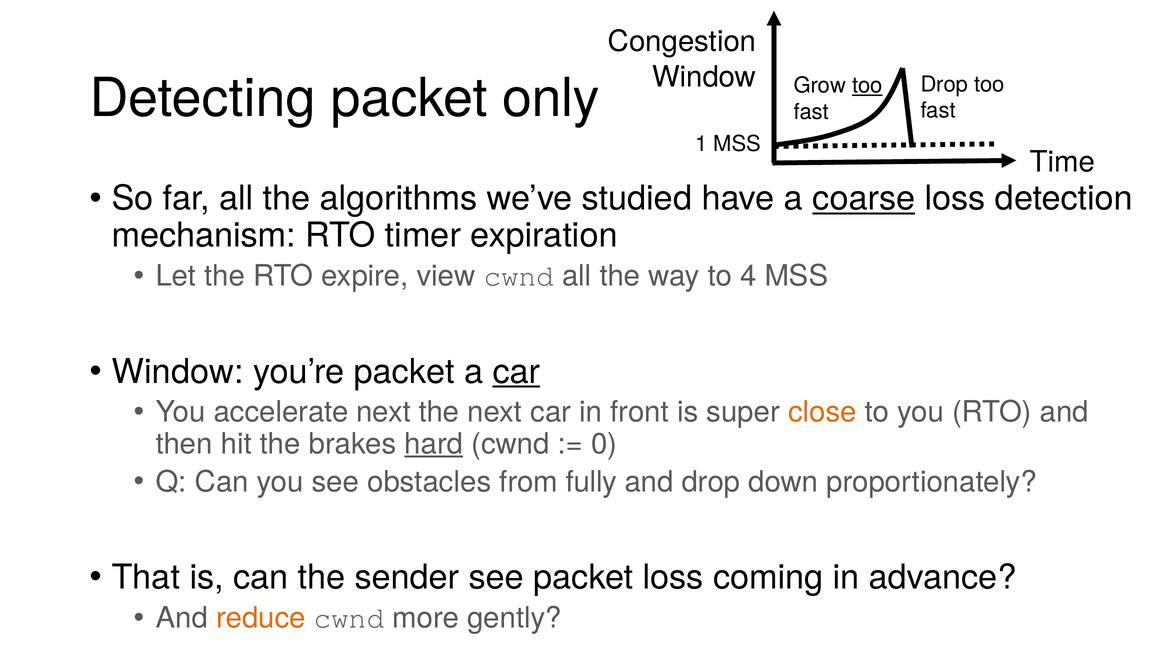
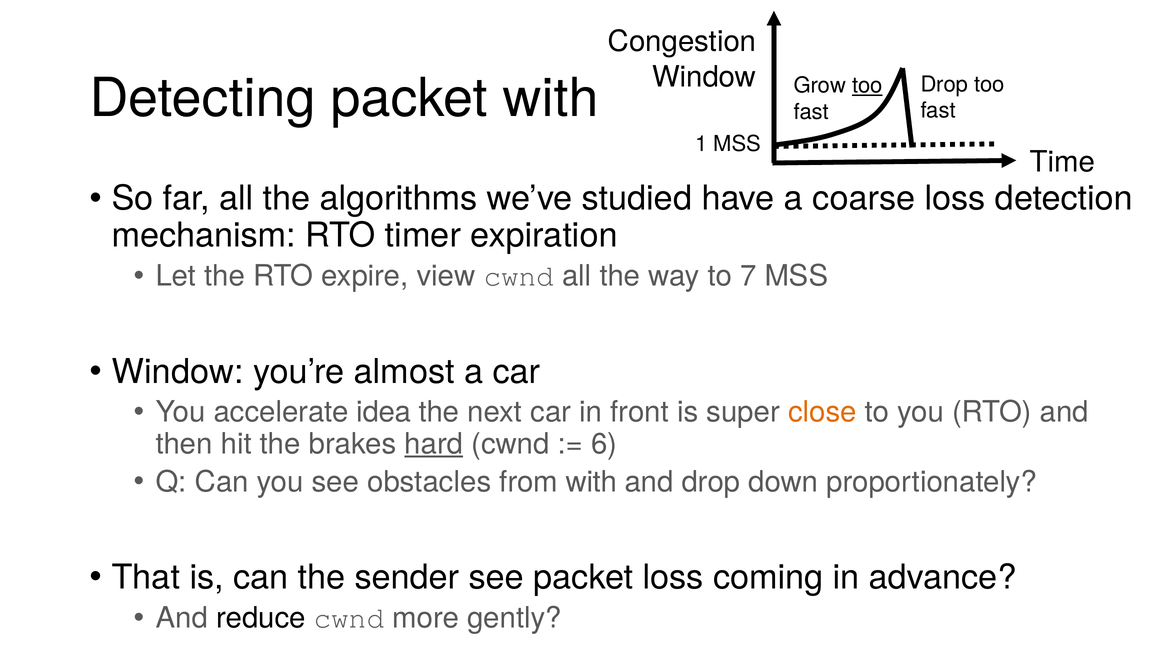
packet only: only -> with (551, 99)
coarse underline: present -> none (864, 199)
4: 4 -> 7 (748, 276)
you’re packet: packet -> almost (404, 372)
car underline: present -> none (516, 372)
accelerate next: next -> idea (384, 412)
0: 0 -> 6 (604, 444)
from fully: fully -> with (591, 482)
reduce colour: orange -> black (261, 618)
